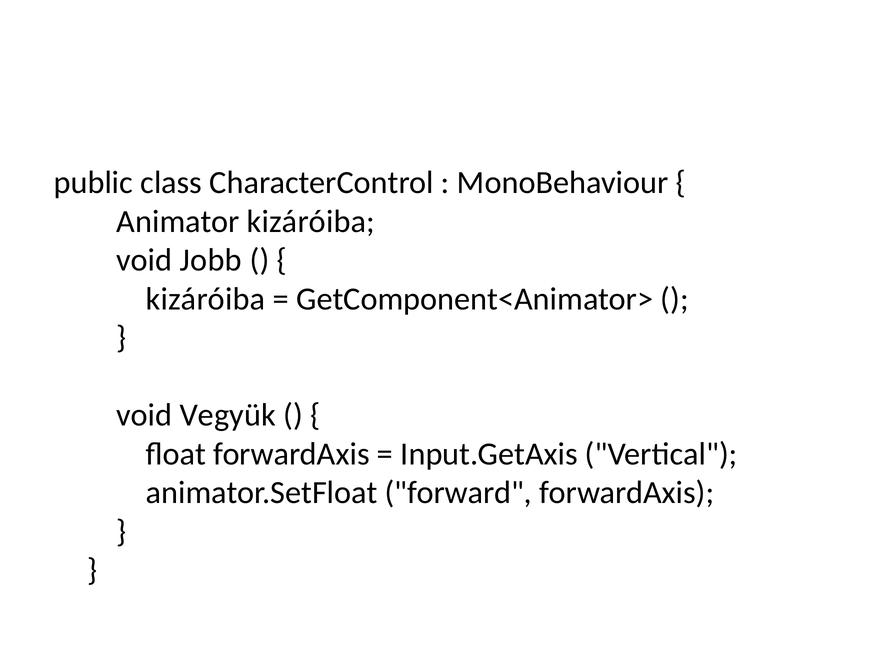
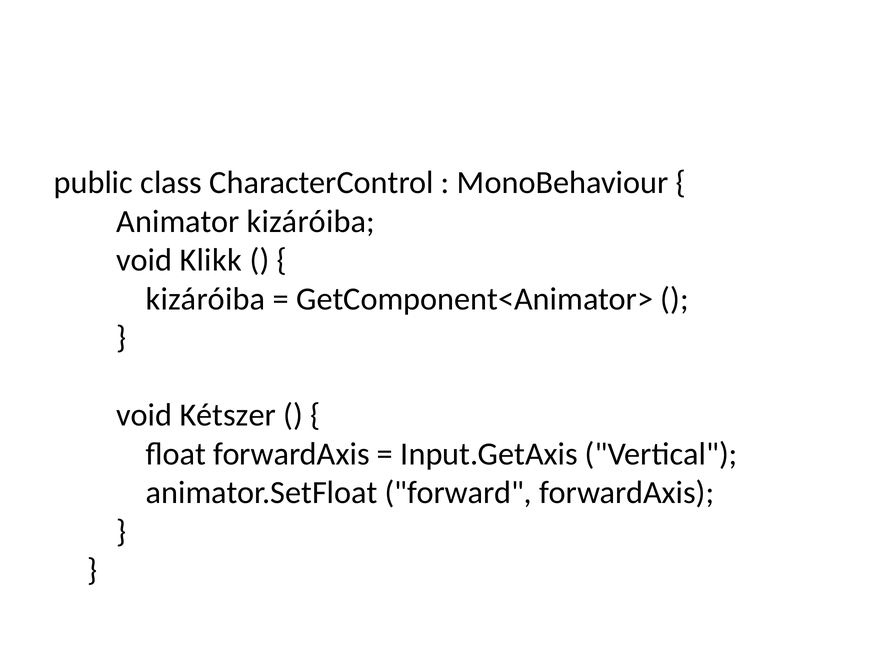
Jobb: Jobb -> Klikk (211, 260)
Vegyük: Vegyük -> Kétszer (228, 415)
